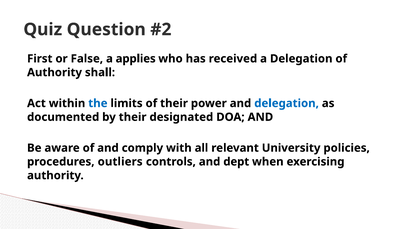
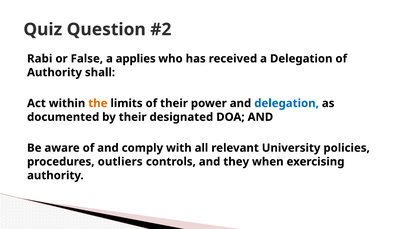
First: First -> Rabi (40, 59)
the colour: blue -> orange (98, 103)
dept: dept -> they (236, 162)
